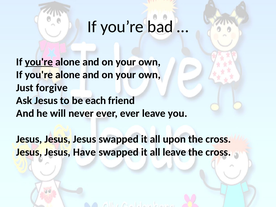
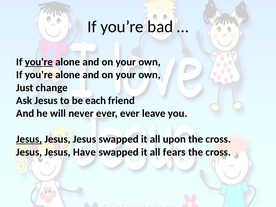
forgive: forgive -> change (52, 88)
Jesus underline: none -> present (29, 139)
all leave: leave -> fears (174, 152)
